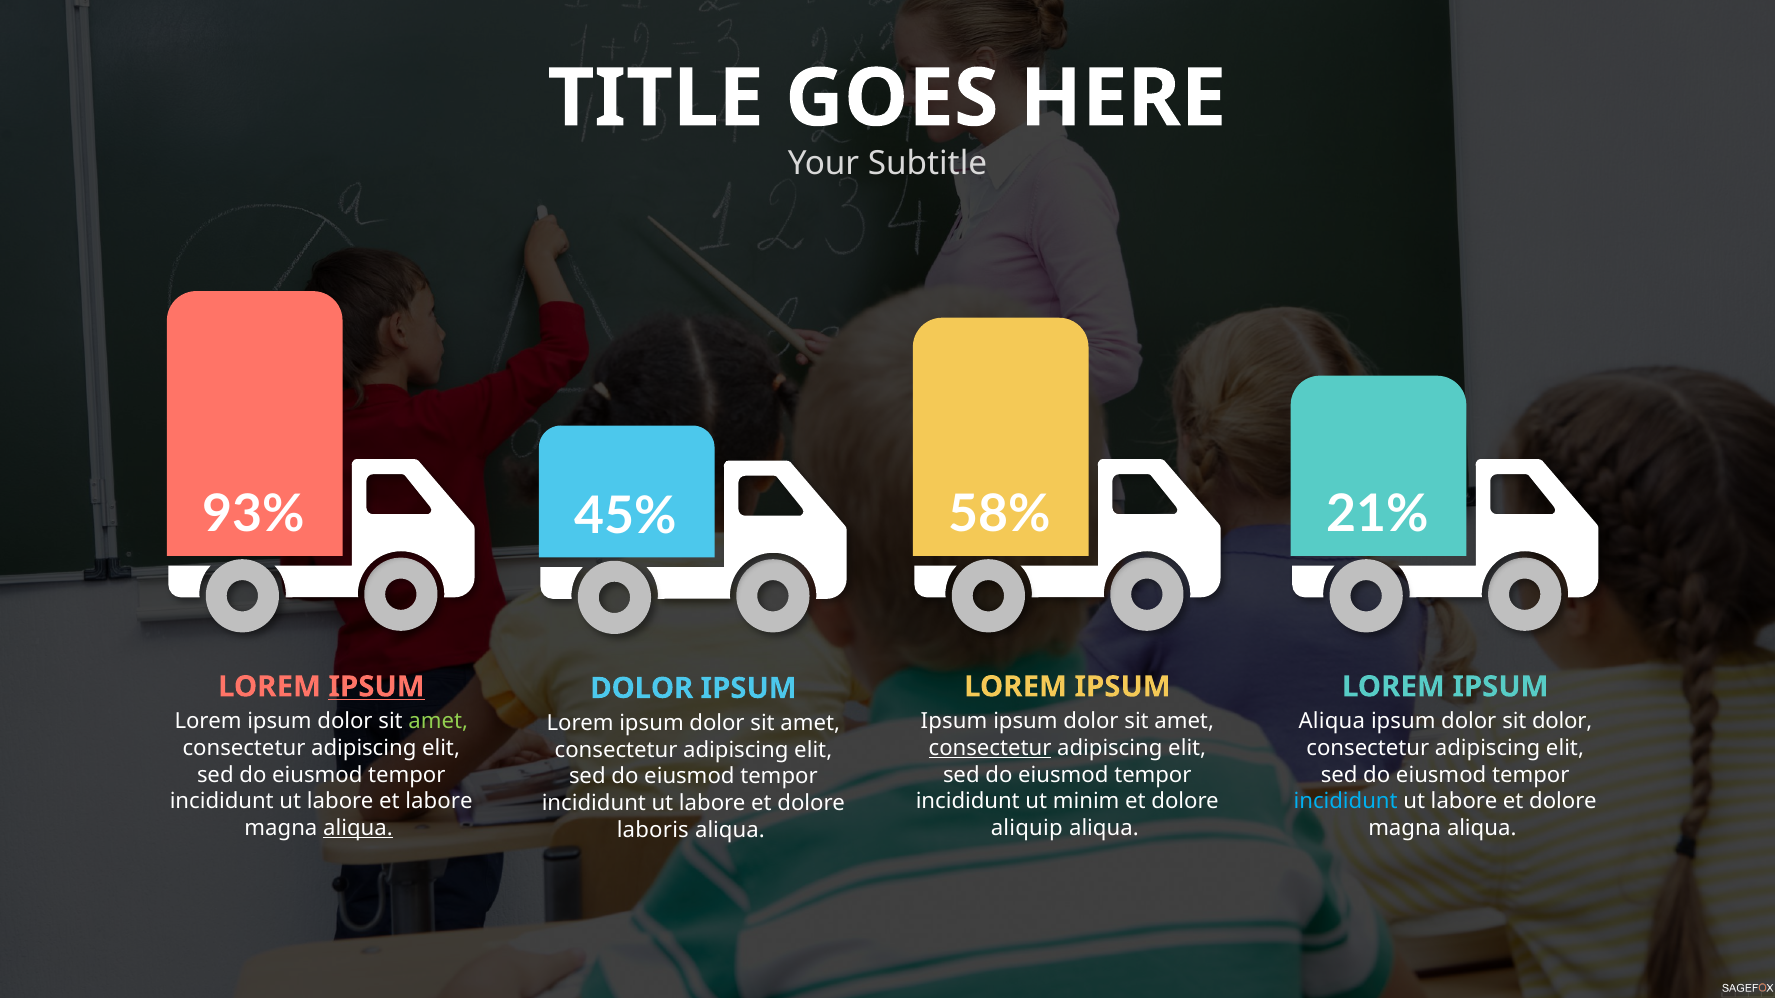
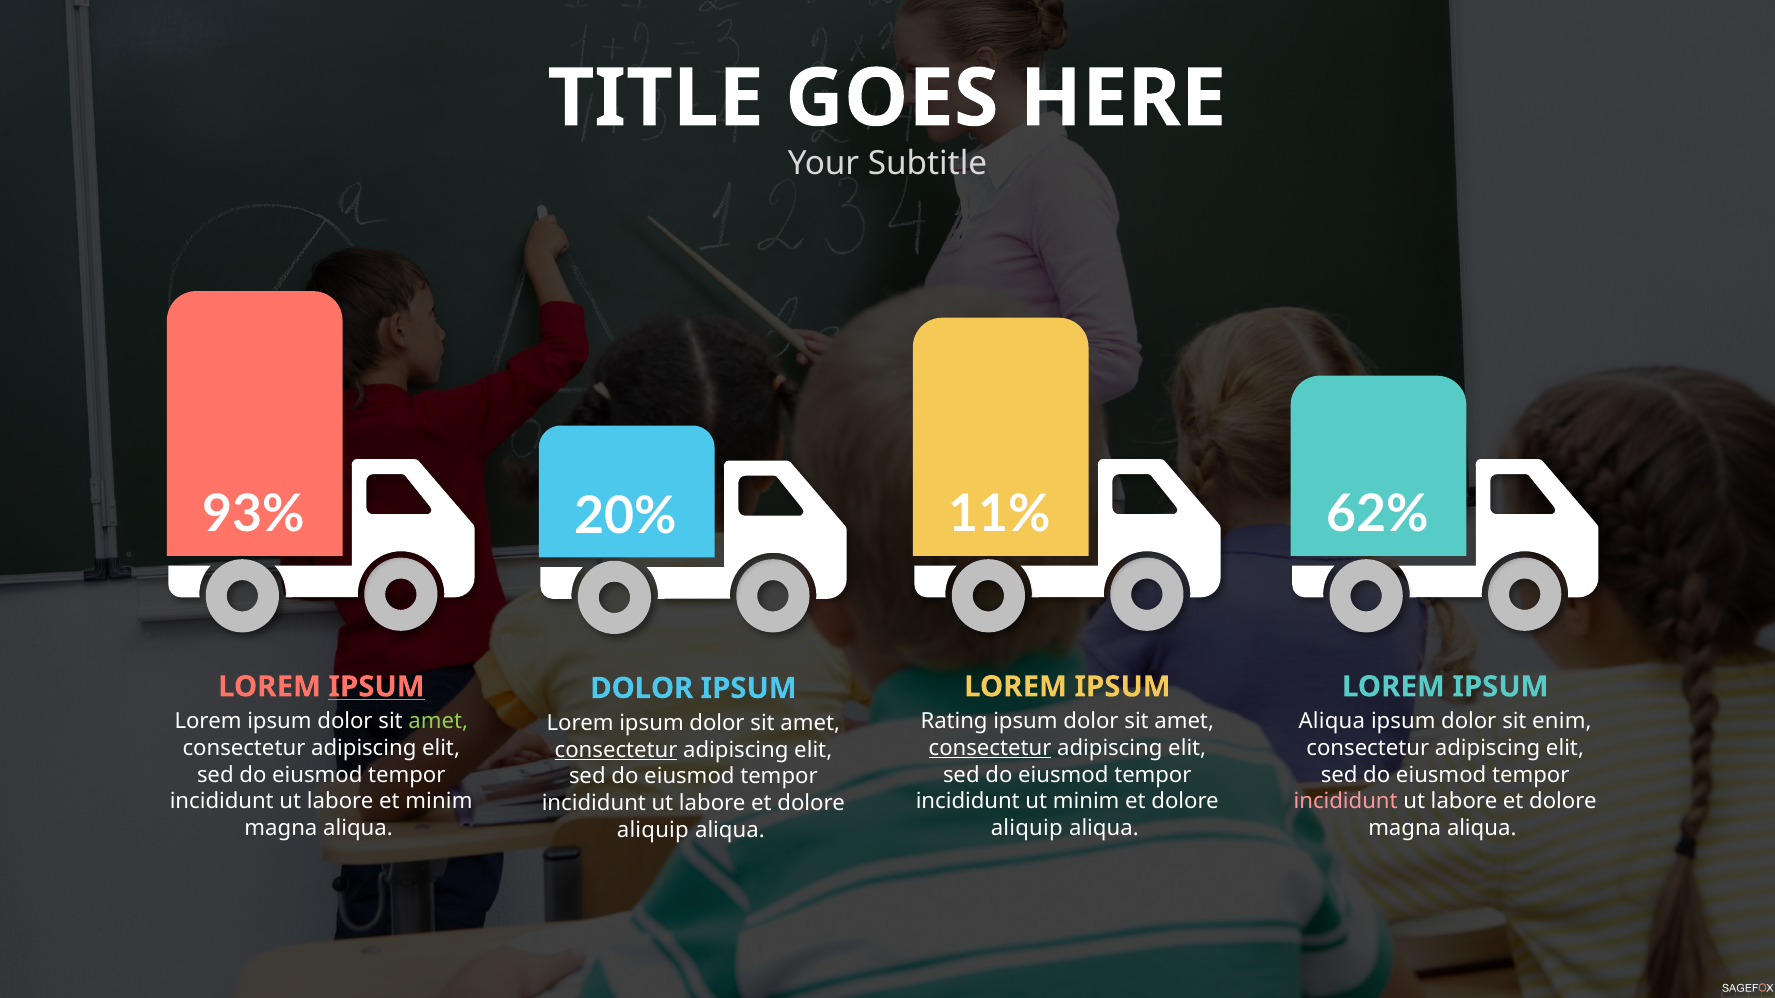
58%: 58% -> 11% (1000, 515)
21%: 21% -> 62% (1378, 515)
45%: 45% -> 20% (626, 516)
Ipsum: Ipsum -> Rating (954, 722)
sit dolor: dolor -> enim (1562, 722)
consectetur underline: none -> present (616, 750)
et labore: labore -> minim (439, 802)
incididunt colour: light blue -> pink (1346, 802)
aliqua underline: present -> none (358, 828)
laboris: laboris -> aliquip (653, 830)
